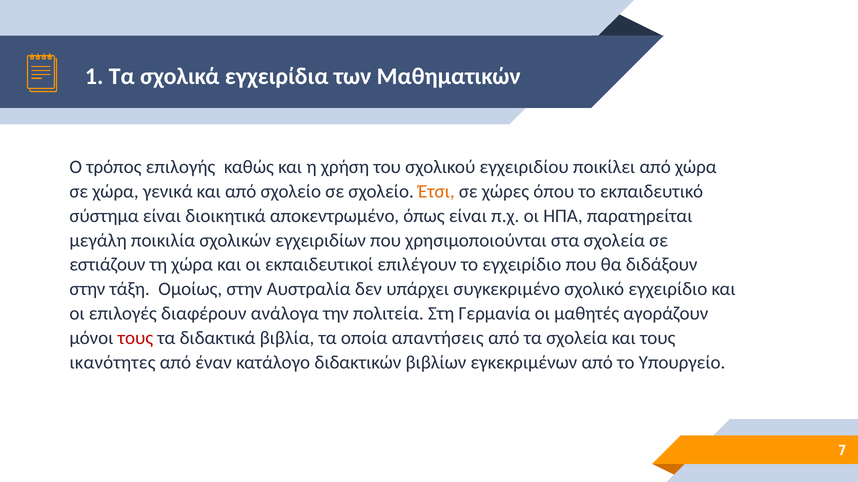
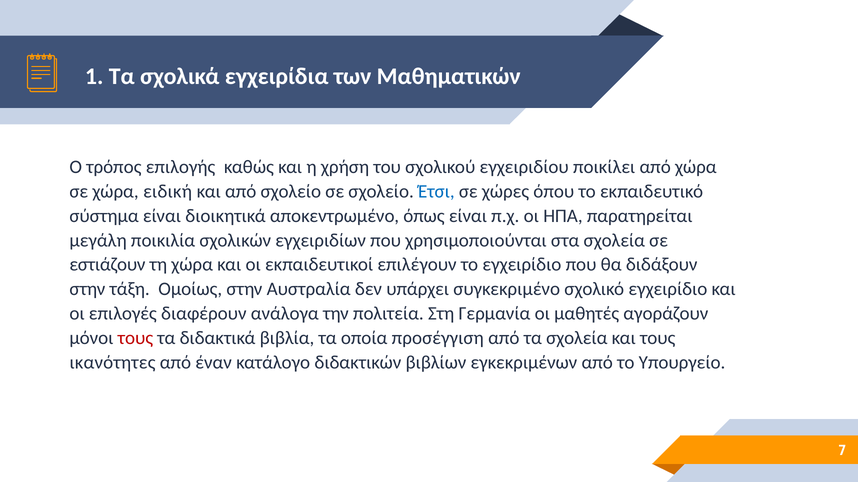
γενικά: γενικά -> ειδική (168, 192)
Έτσι colour: orange -> blue (436, 192)
απαντήσεις: απαντήσεις -> προσέγγιση (438, 338)
